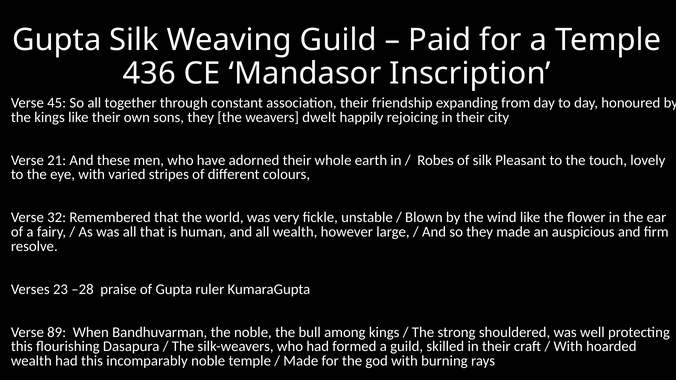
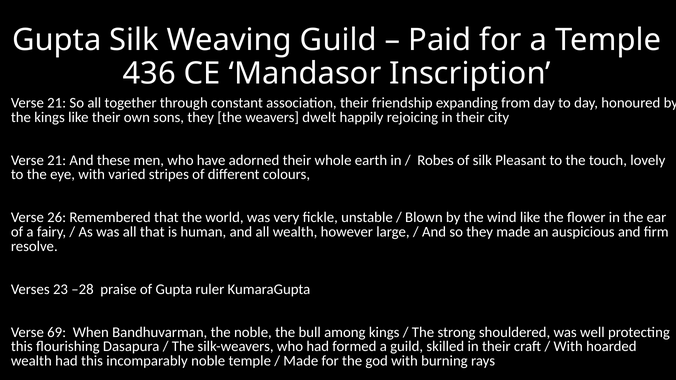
45: 45 -> 21 (57, 103)
32: 32 -> 26 (57, 218)
89: 89 -> 69 (57, 332)
